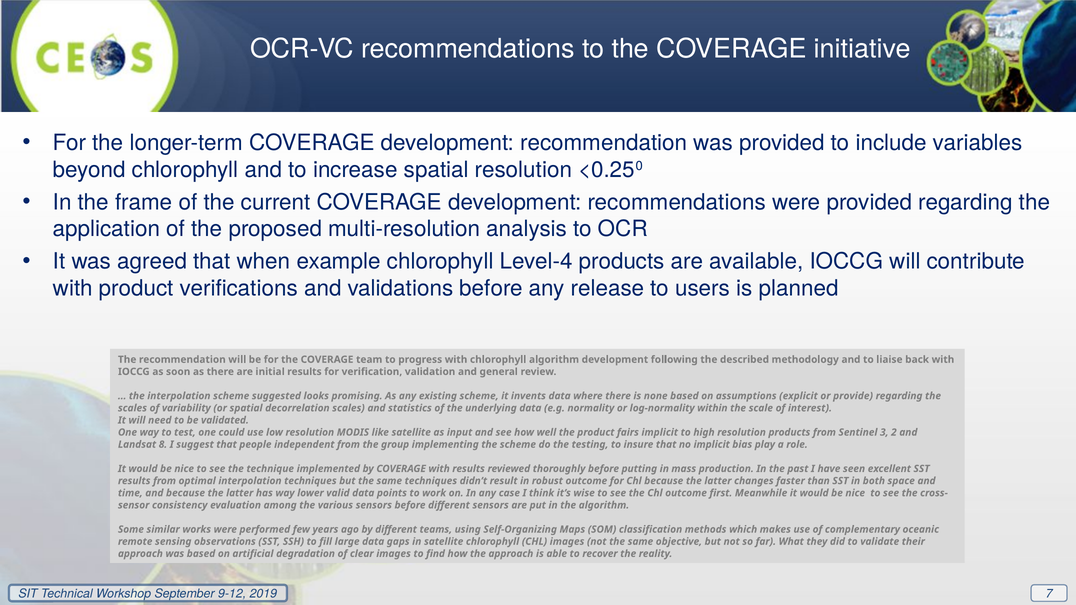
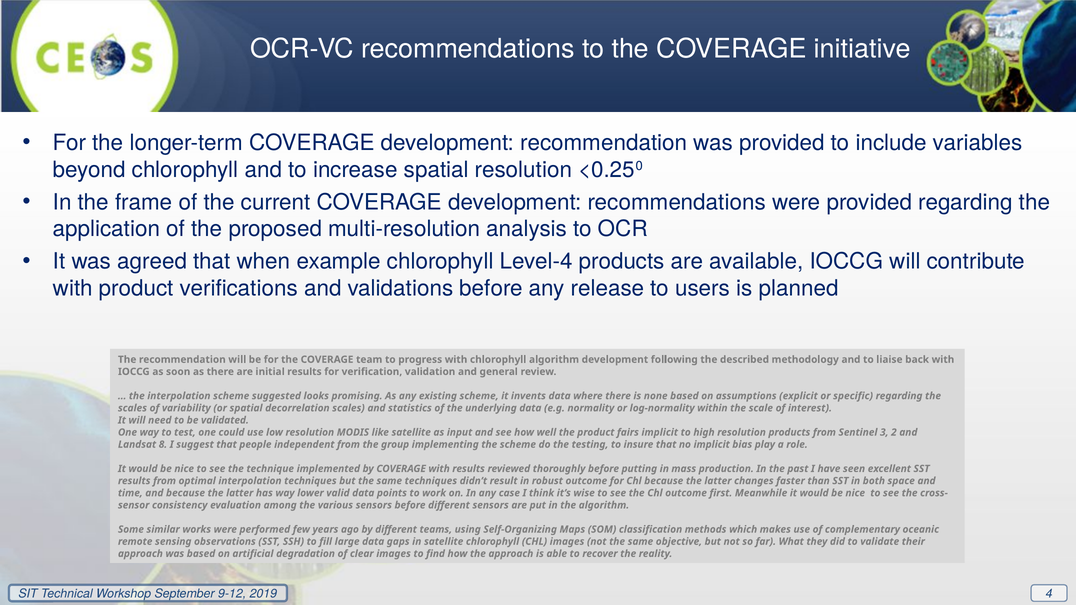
provide: provide -> specific (853, 396)
7: 7 -> 4 (1049, 594)
